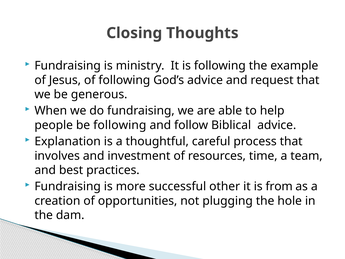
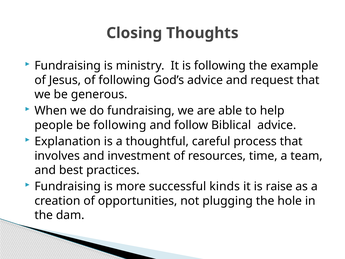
other: other -> kinds (225, 186)
from: from -> raise (279, 186)
